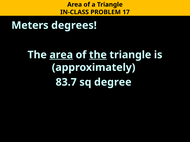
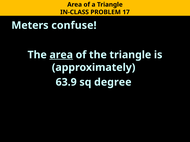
degrees: degrees -> confuse (74, 25)
the underline: present -> none (98, 55)
83.7: 83.7 -> 63.9 (66, 82)
